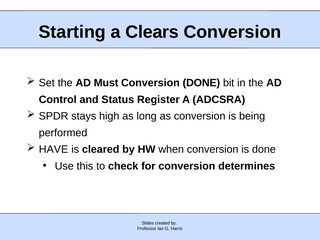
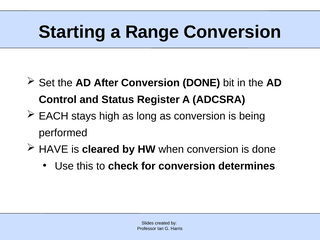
Clears: Clears -> Range (152, 32)
Must: Must -> After (106, 83)
SPDR: SPDR -> EACH (54, 116)
